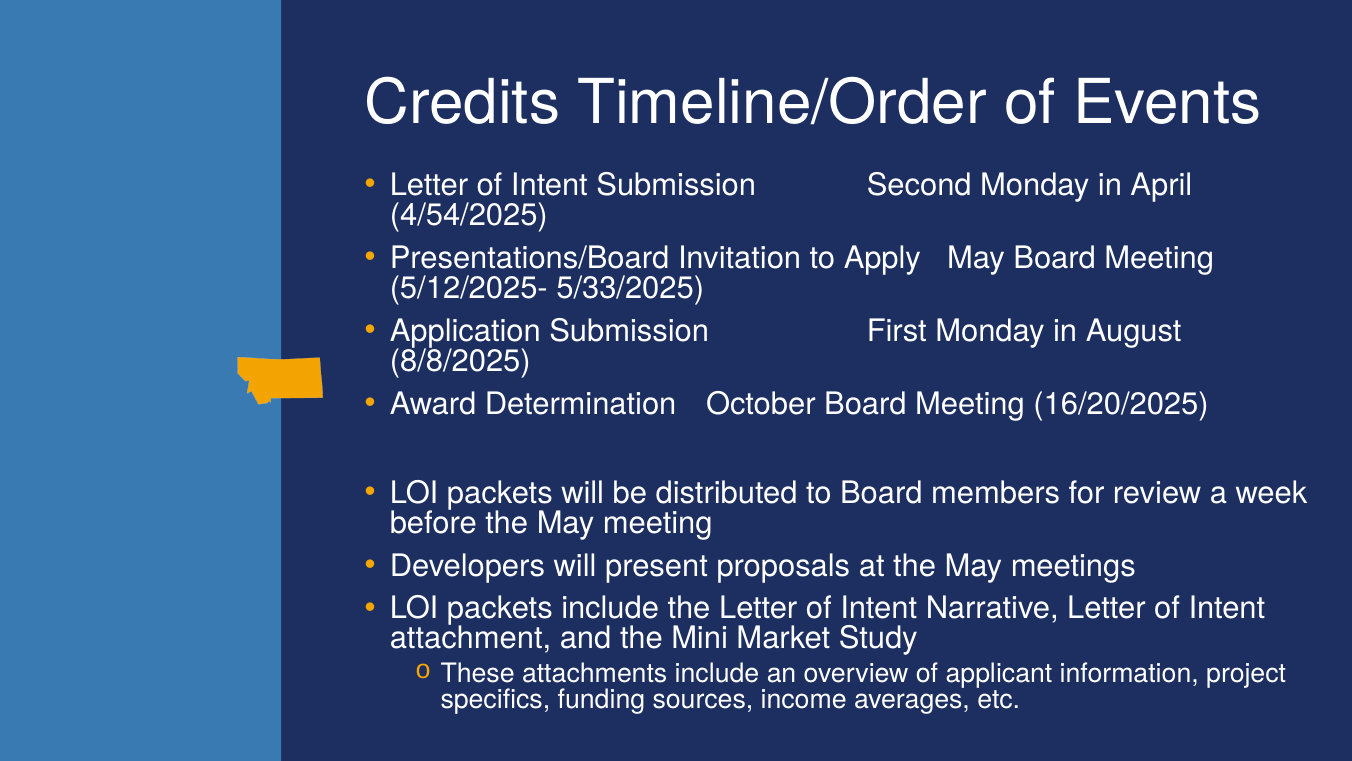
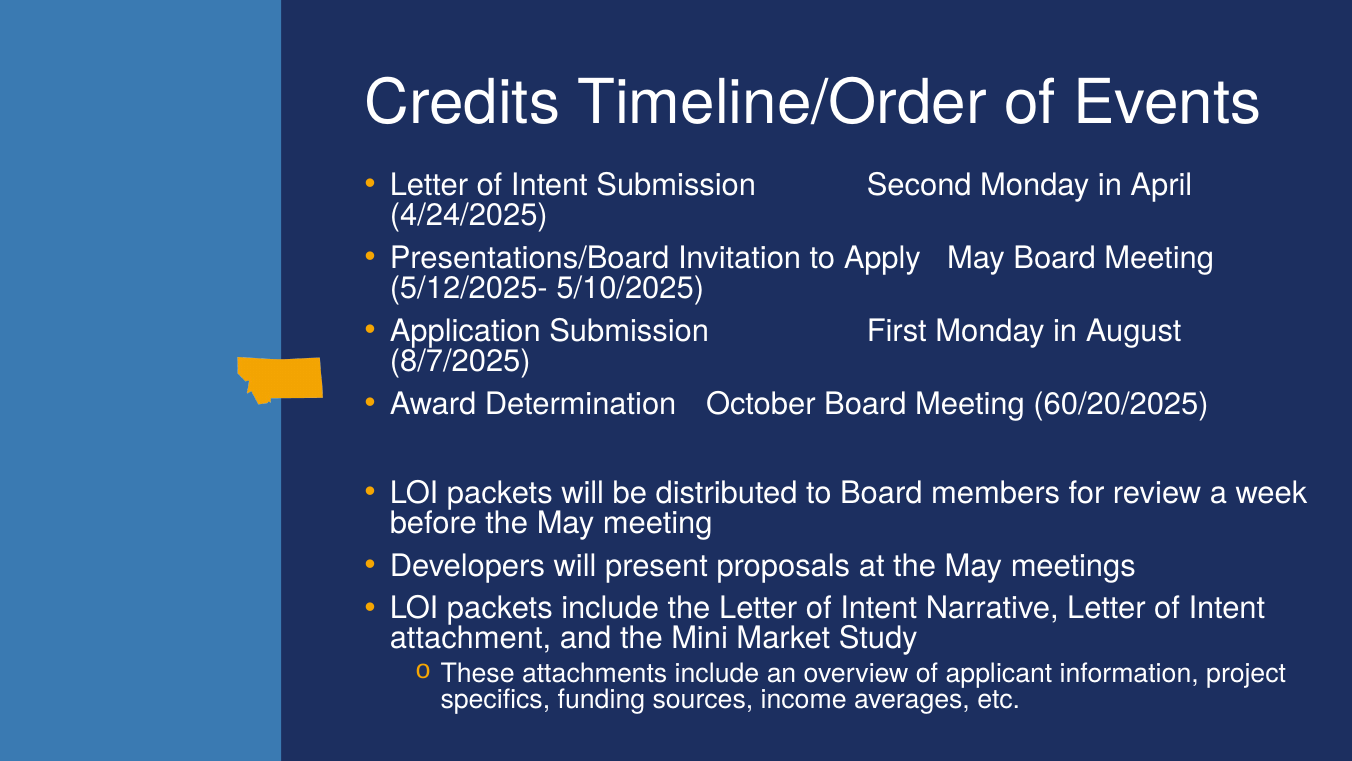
4/54/2025: 4/54/2025 -> 4/24/2025 (469, 215)
5/33/2025: 5/33/2025 -> 5/10/2025 (630, 288)
8/8/2025: 8/8/2025 -> 8/7/2025 (460, 361)
16/20/2025: 16/20/2025 -> 60/20/2025 (1121, 404)
